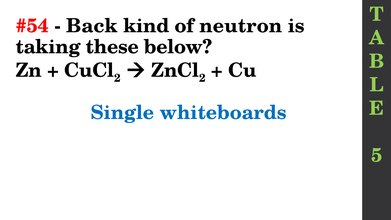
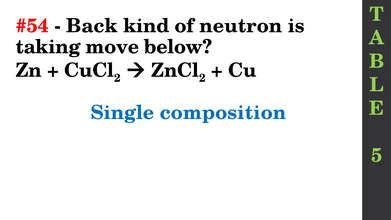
these: these -> move (112, 47)
whiteboards: whiteboards -> composition (223, 113)
